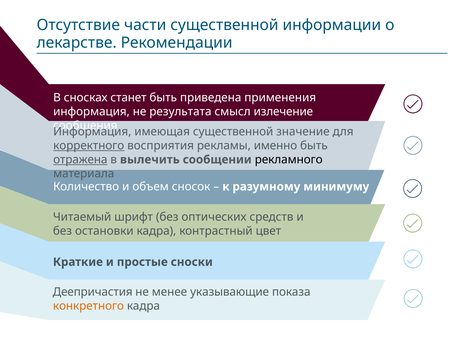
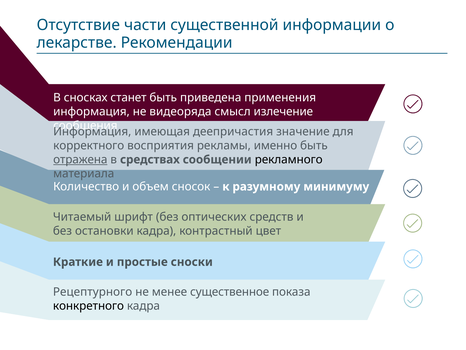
результата: результата -> видеоряда (180, 111)
имеющая существенной: существенной -> деепричастия (233, 131)
корректного underline: present -> none (89, 145)
вылечить: вылечить -> средствах (150, 159)
Деепричастия: Деепричастия -> Рецептурного (93, 292)
указывающие: указывающие -> существенное (230, 292)
конкретного colour: orange -> black (88, 306)
